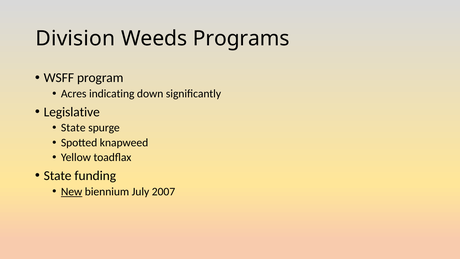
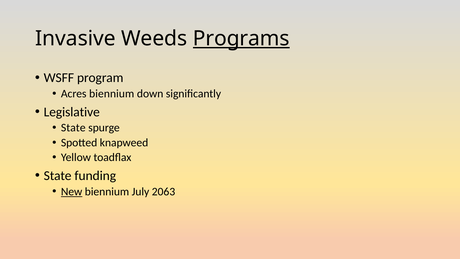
Division: Division -> Invasive (75, 39)
Programs underline: none -> present (241, 39)
Acres indicating: indicating -> biennium (112, 94)
2007: 2007 -> 2063 (163, 191)
